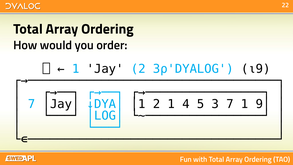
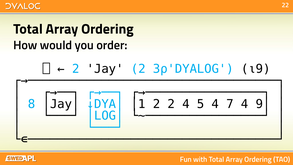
1: 1 -> 2 (76, 69)
7: 7 -> 8 (32, 104)
2 1: 1 -> 2 (171, 104)
5 3: 3 -> 4 (215, 104)
7 1: 1 -> 4 (245, 104)
